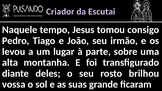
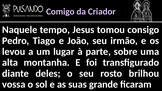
Criador: Criador -> Comigo (60, 12)
Escutai: Escutai -> Criador (102, 12)
